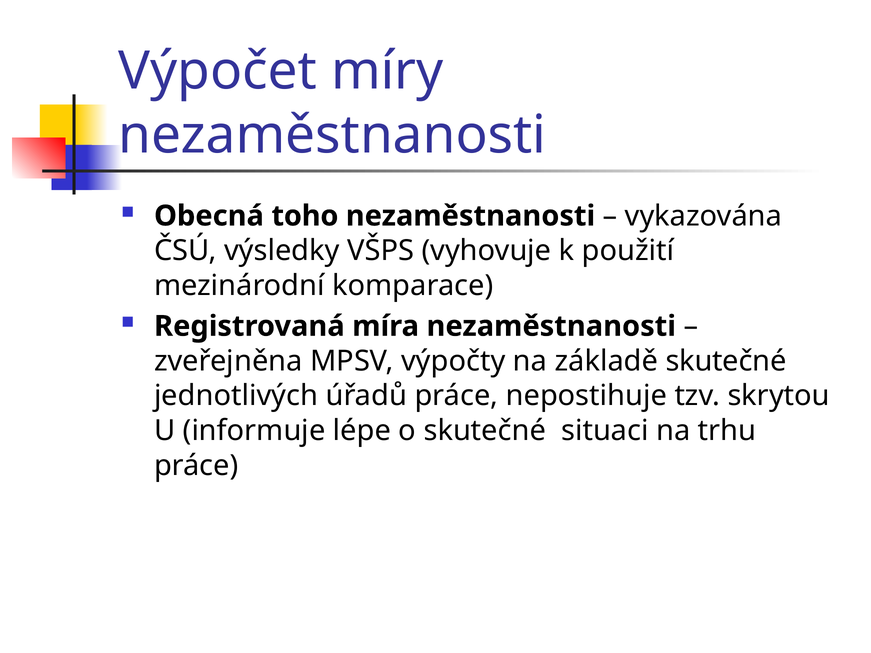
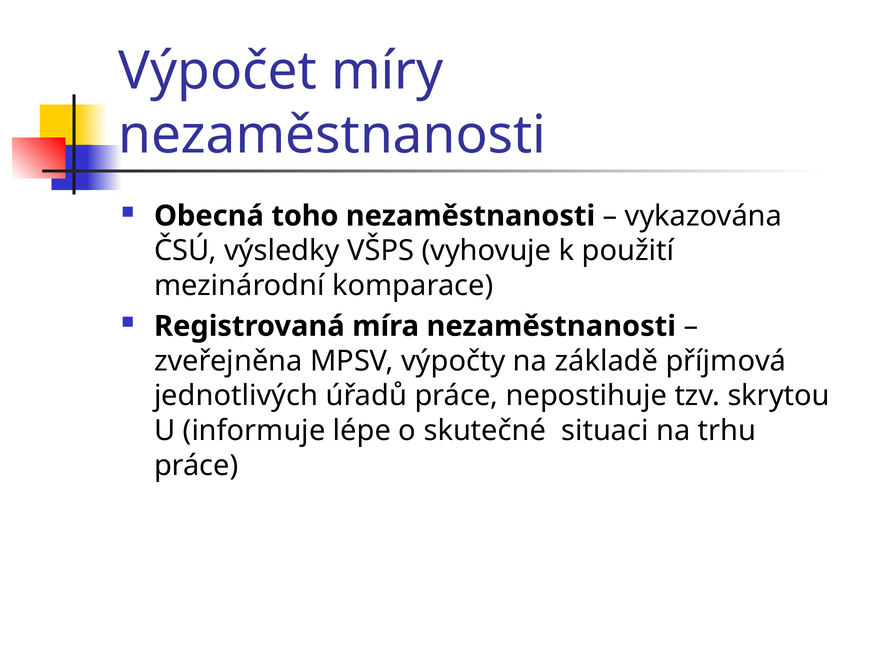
základě skutečné: skutečné -> příjmová (726, 361)
